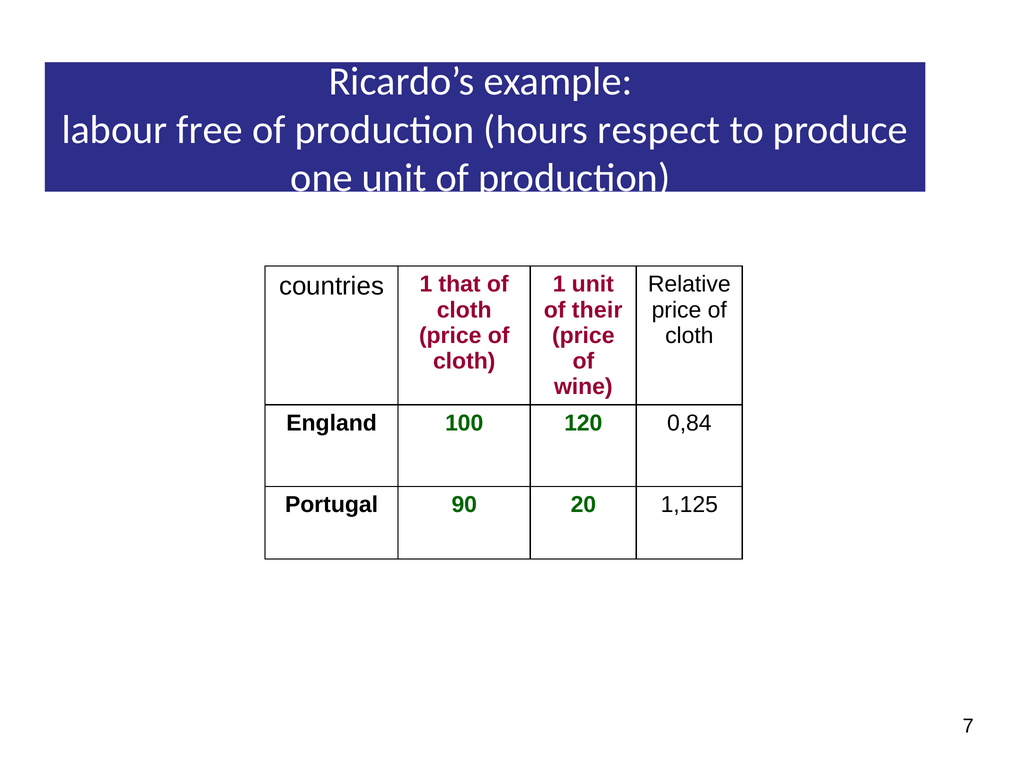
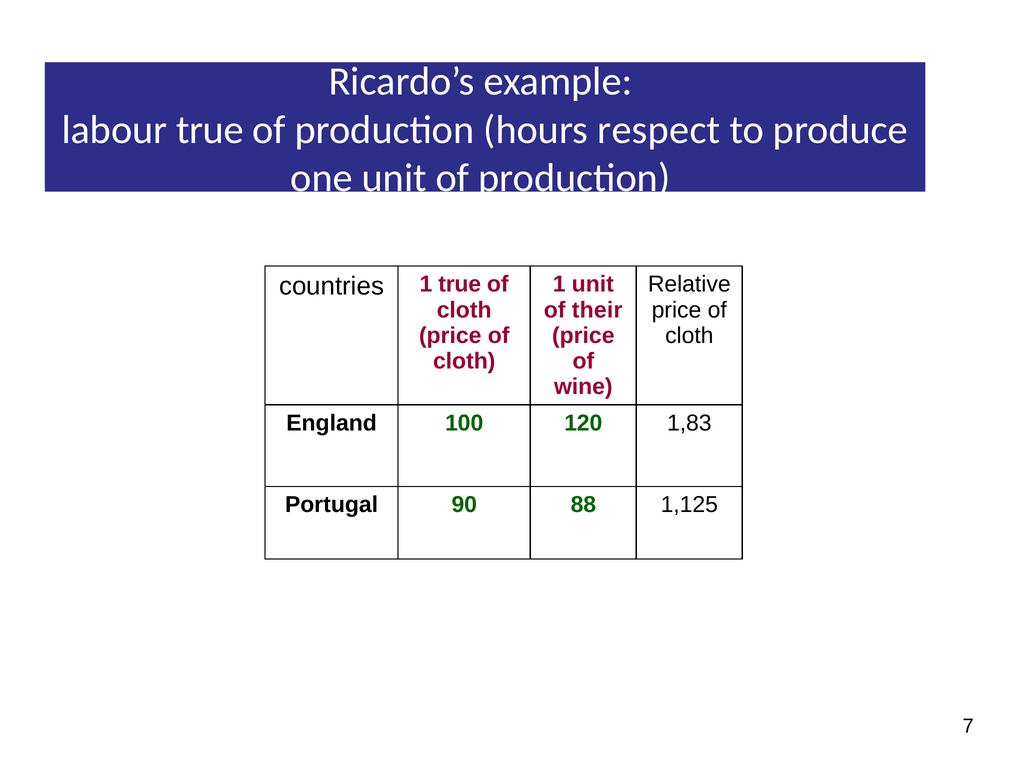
labour free: free -> true (210, 130)
1 that: that -> true (460, 284)
0,84: 0,84 -> 1,83 (689, 423)
20: 20 -> 88 (583, 505)
